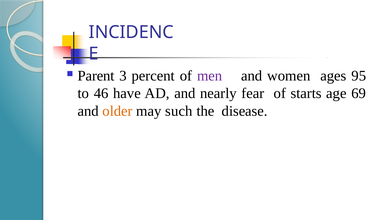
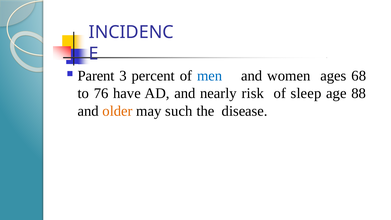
men colour: purple -> blue (210, 76)
95: 95 -> 68 (359, 76)
46: 46 -> 76 (101, 93)
fear: fear -> risk (253, 93)
starts: starts -> sleep (306, 93)
69: 69 -> 88 (359, 93)
